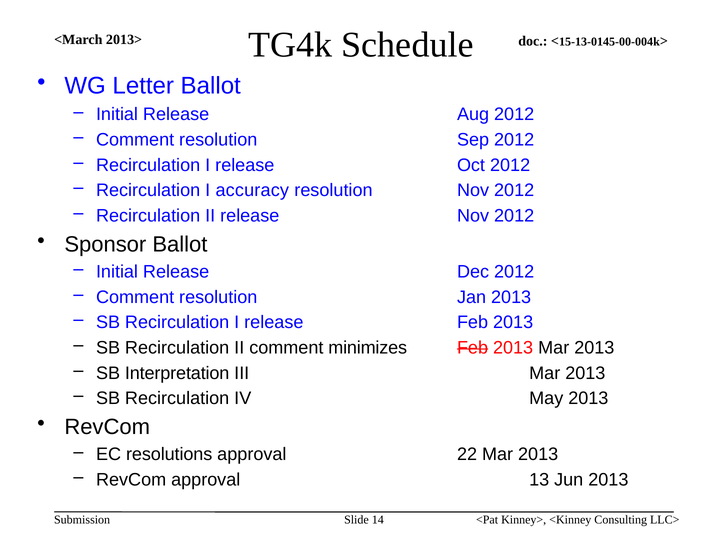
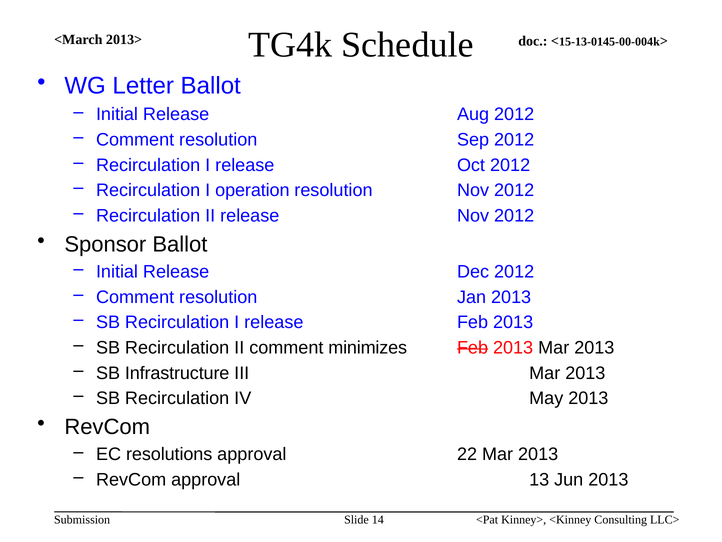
accuracy: accuracy -> operation (252, 190)
Interpretation: Interpretation -> Infrastructure (177, 373)
